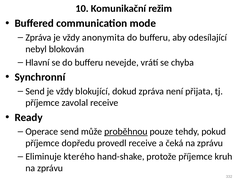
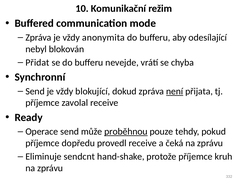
Hlavní: Hlavní -> Přidat (37, 63)
není underline: none -> present (175, 91)
kterého: kterého -> sendcnt (79, 157)
